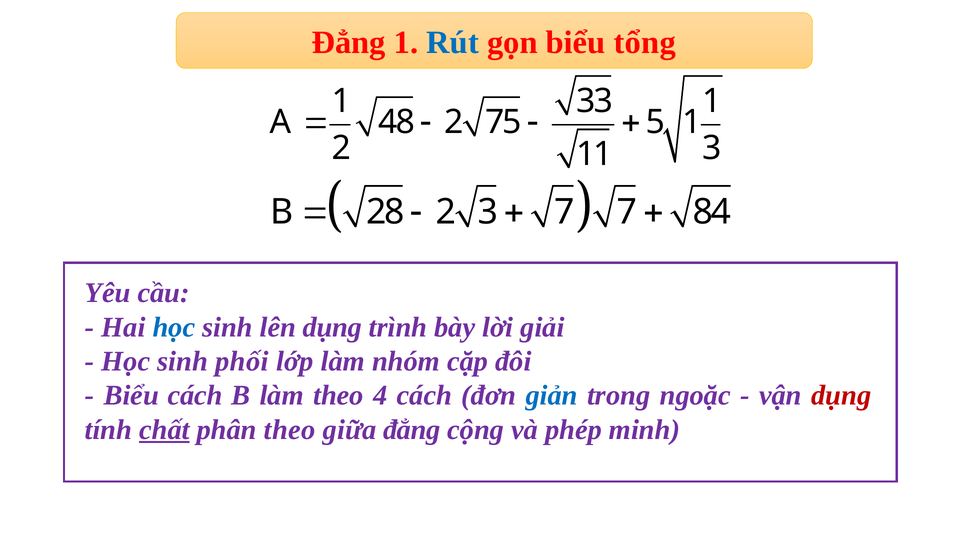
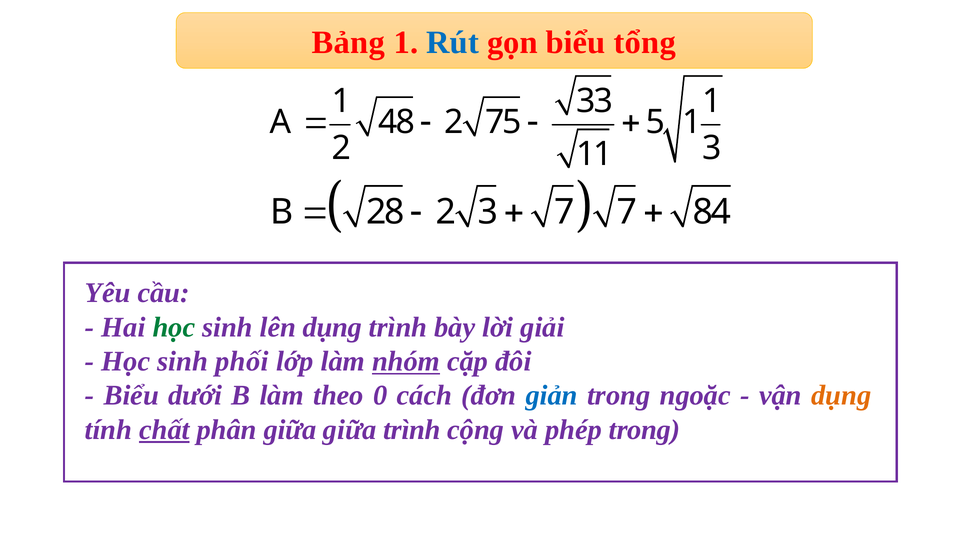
Đẳng: Đẳng -> Bảng (349, 43)
học colour: blue -> green (174, 327)
nhóm underline: none -> present (406, 361)
Biểu cách: cách -> dưới (195, 396)
4: 4 -> 0 (380, 396)
dụng colour: red -> orange (841, 396)
phân theo: theo -> giữa (290, 430)
giữa đẳng: đẳng -> trình (412, 430)
phép minh: minh -> trong (645, 430)
